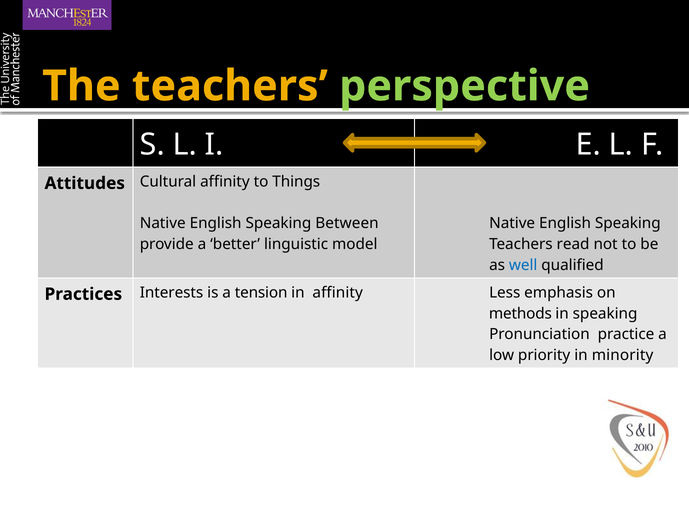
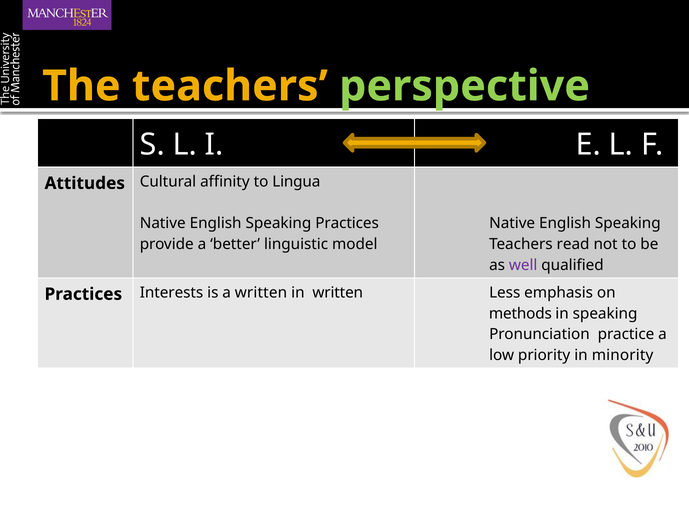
Things: Things -> Lingua (296, 182)
Speaking Between: Between -> Practices (347, 223)
well colour: blue -> purple (523, 265)
a tension: tension -> written (261, 293)
in affinity: affinity -> written (338, 293)
